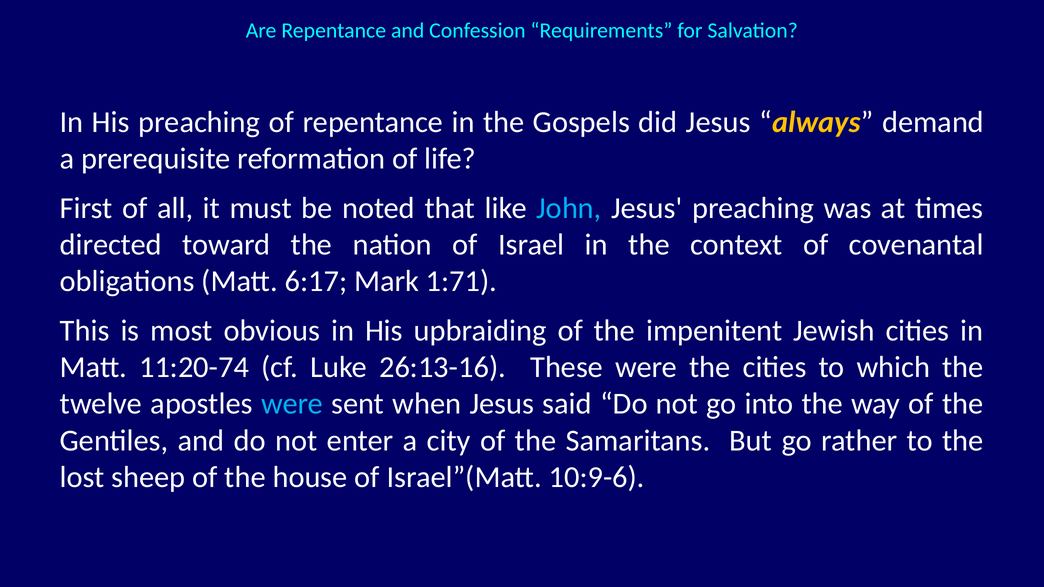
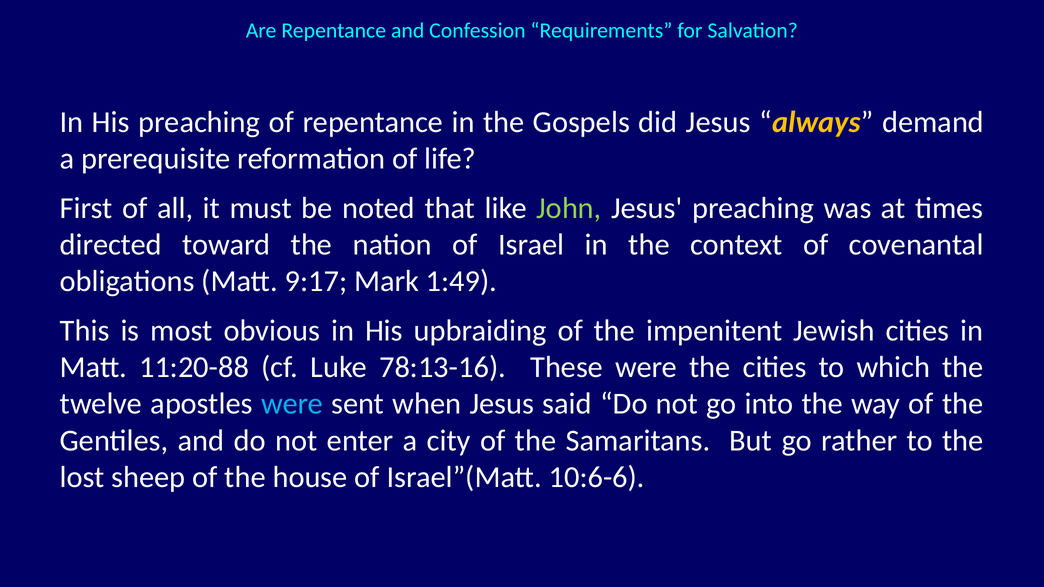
John colour: light blue -> light green (569, 208)
6:17: 6:17 -> 9:17 (316, 281)
1:71: 1:71 -> 1:49 (462, 281)
11:20-74: 11:20-74 -> 11:20-88 (194, 368)
26:13-16: 26:13-16 -> 78:13-16 (443, 368)
10:9-6: 10:9-6 -> 10:6-6 (597, 477)
